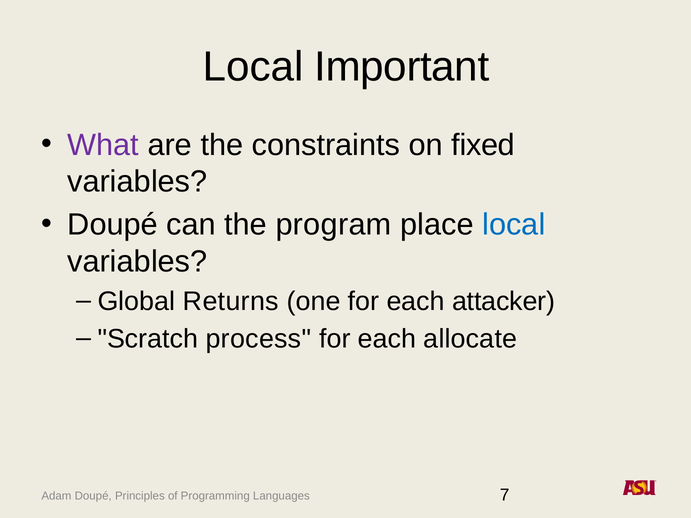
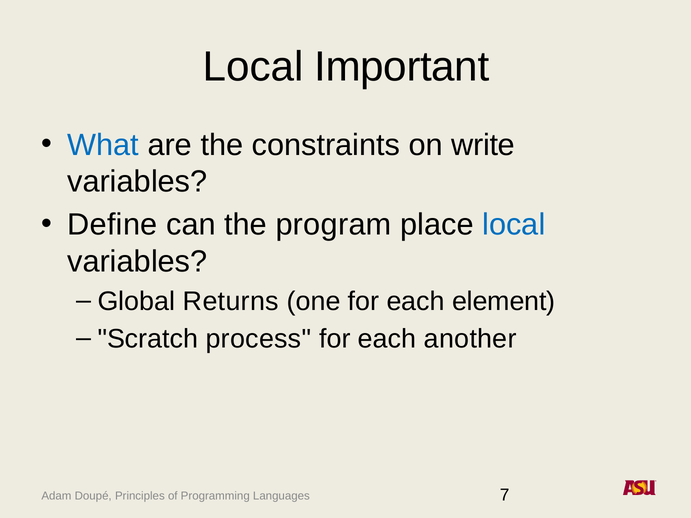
What colour: purple -> blue (103, 145)
fixed: fixed -> write (483, 145)
Doupé: Doupé -> Define (112, 225)
attacker: attacker -> element (504, 301)
allocate: allocate -> another (470, 339)
